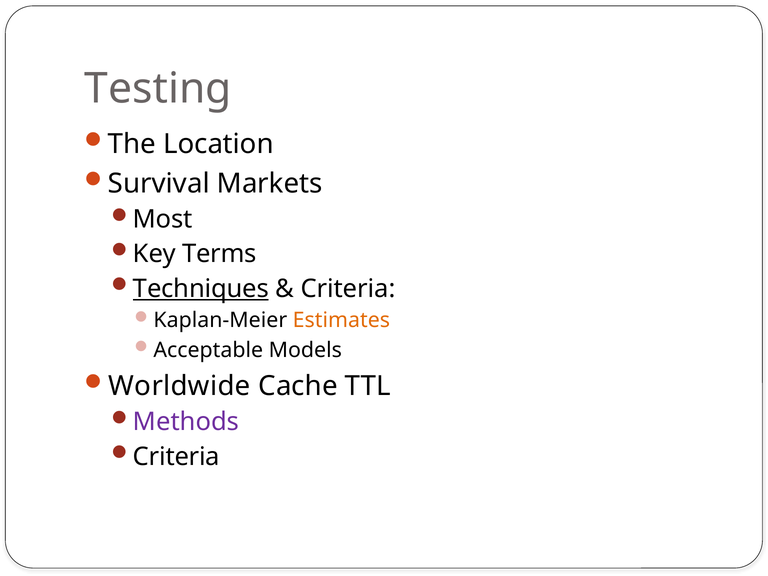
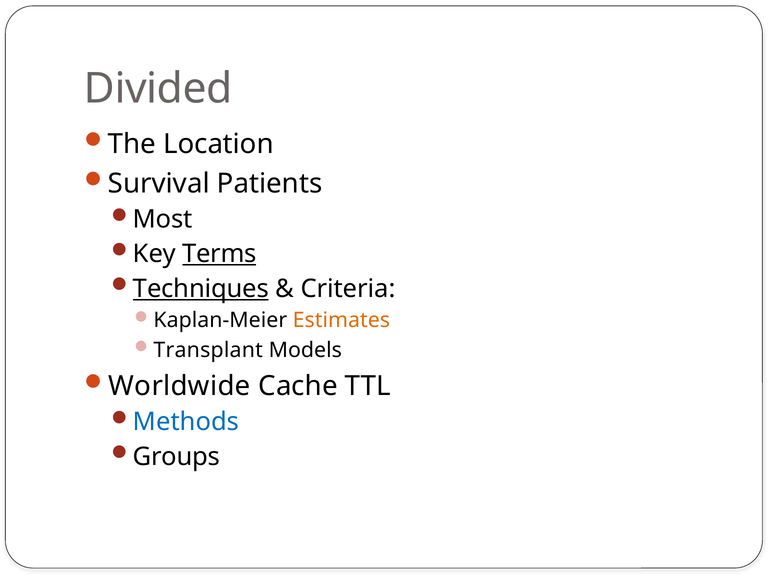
Testing: Testing -> Divided (158, 89)
Markets: Markets -> Patients (270, 183)
Terms underline: none -> present (219, 254)
Acceptable: Acceptable -> Transplant (208, 350)
Methods colour: purple -> blue (186, 422)
Criteria: Criteria -> Groups (176, 457)
